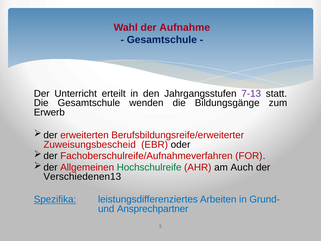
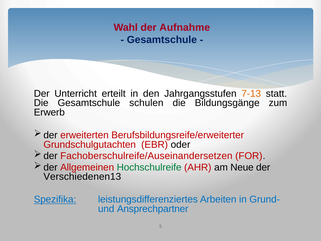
7-13 colour: purple -> orange (251, 93)
wenden: wenden -> schulen (146, 103)
Zuweisungsbescheid: Zuweisungsbescheid -> Grundschulgutachten (90, 144)
Fachoberschulreife/Aufnahmeverfahren: Fachoberschulreife/Aufnahmeverfahren -> Fachoberschulreife/Auseinandersetzen (146, 156)
Auch: Auch -> Neue (242, 167)
